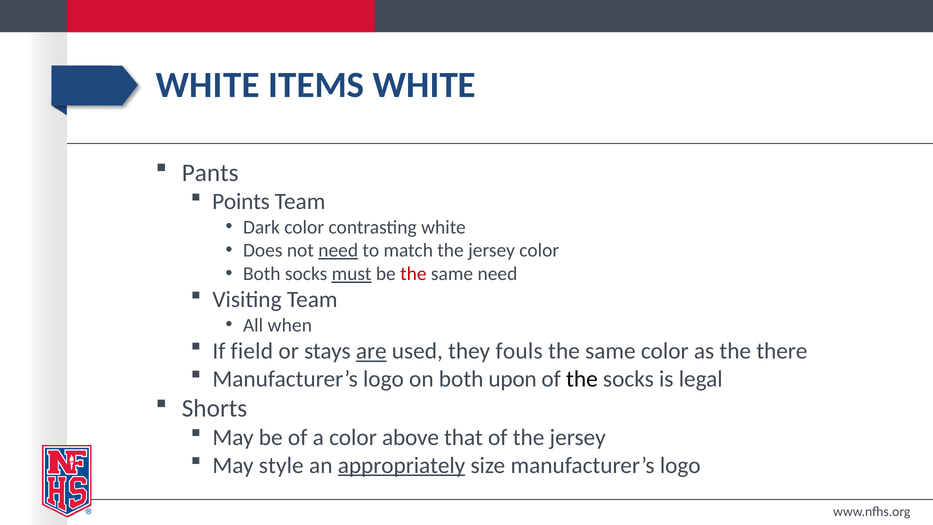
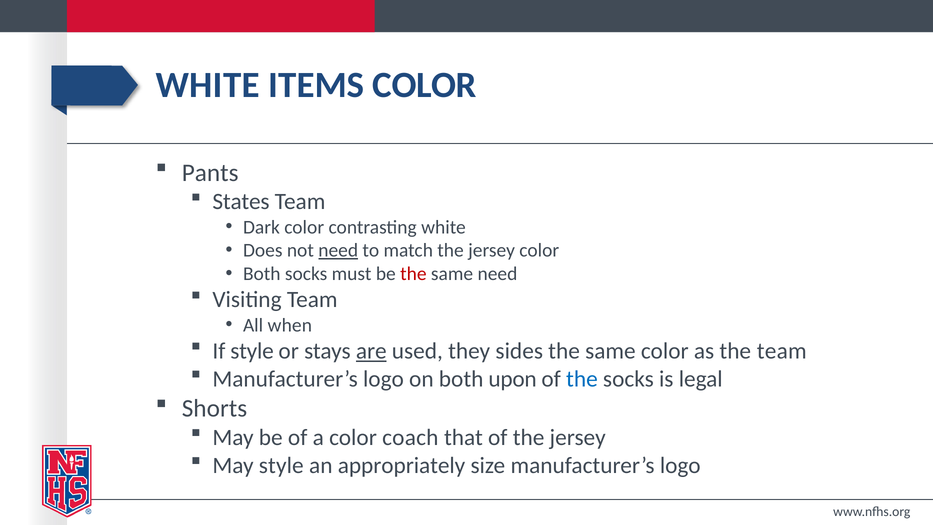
ITEMS WHITE: WHITE -> COLOR (425, 85)
Points: Points -> States (241, 202)
must underline: present -> none (352, 274)
If field: field -> style (252, 351)
fouls: fouls -> sides (519, 351)
the there: there -> team (782, 351)
the colour: black -> blue (582, 379)
above: above -> coach (410, 437)
appropriately underline: present -> none (402, 465)
